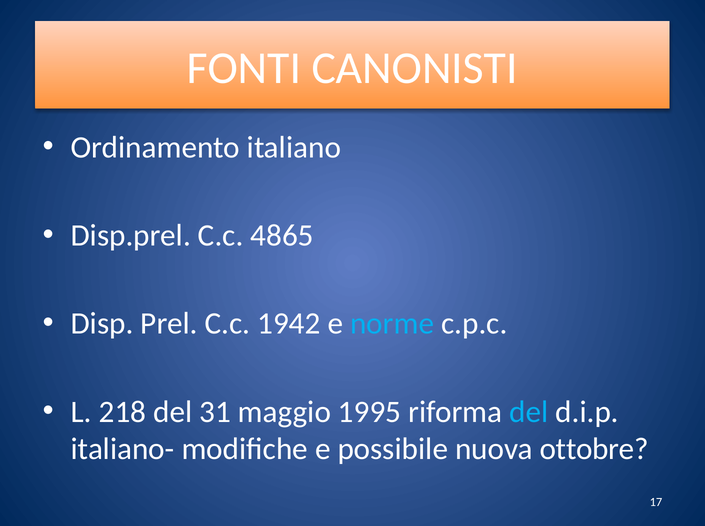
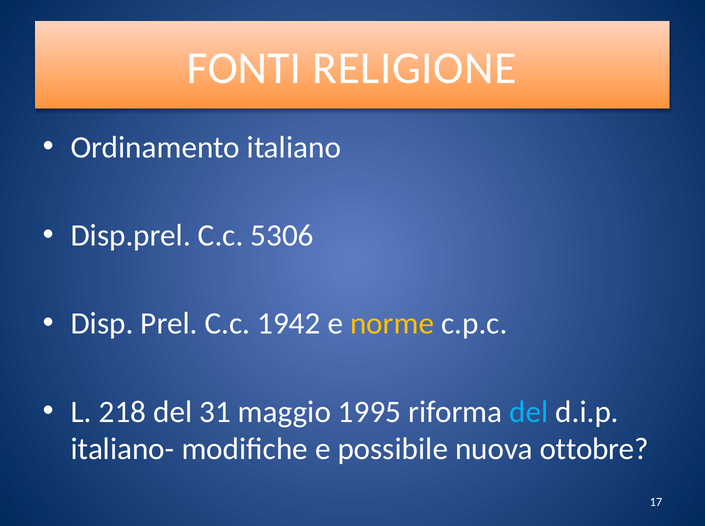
CANONISTI: CANONISTI -> RELIGIONE (414, 68)
4865: 4865 -> 5306 (282, 236)
norme colour: light blue -> yellow (392, 324)
